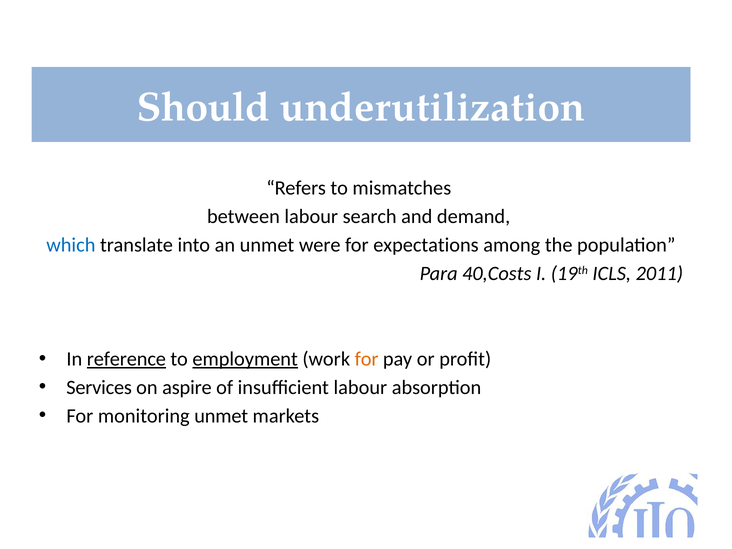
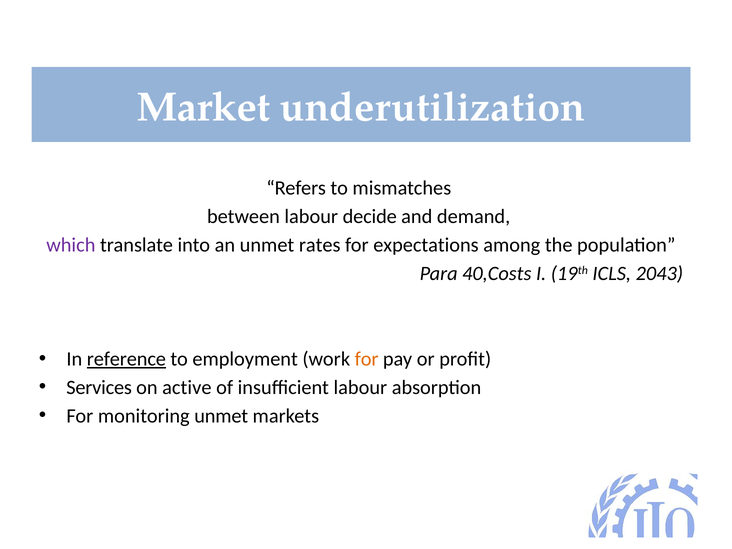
Should: Should -> Market (203, 107)
search: search -> decide (370, 217)
which colour: blue -> purple (71, 245)
were: were -> rates (320, 245)
2011: 2011 -> 2043 (659, 274)
employment underline: present -> none (245, 359)
aspire: aspire -> active (187, 387)
